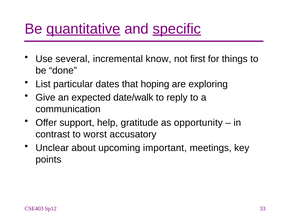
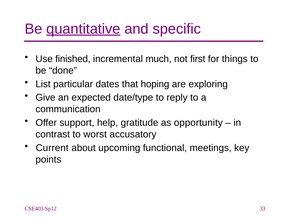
specific underline: present -> none (177, 29)
several: several -> finished (73, 59)
know: know -> much (159, 59)
date/walk: date/walk -> date/type (133, 97)
Unclear: Unclear -> Current (52, 148)
important: important -> functional (165, 148)
